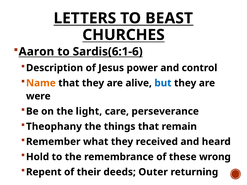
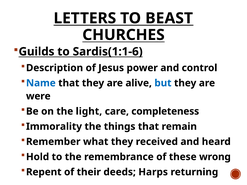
Aaron: Aaron -> Guilds (37, 52)
Sardis(6:1-6: Sardis(6:1-6 -> Sardis(1:1-6 (108, 52)
Name colour: orange -> blue (41, 83)
perseverance: perseverance -> completeness (165, 111)
Theophany: Theophany -> Immorality (54, 127)
Outer: Outer -> Harps (153, 172)
